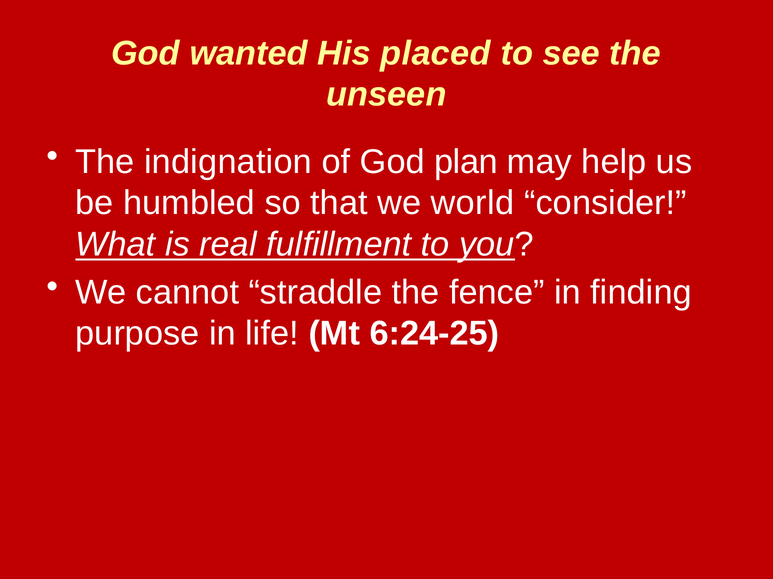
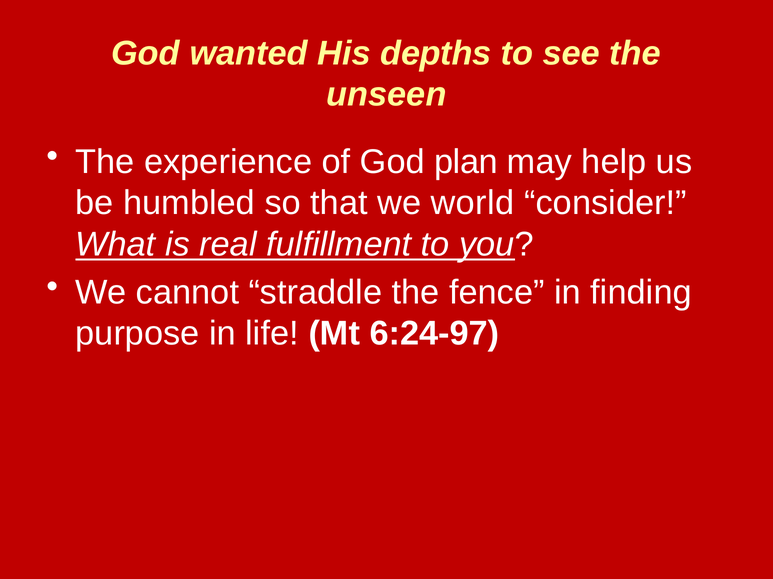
placed: placed -> depths (436, 53)
indignation: indignation -> experience (228, 162)
6:24-25: 6:24-25 -> 6:24-97 (434, 334)
